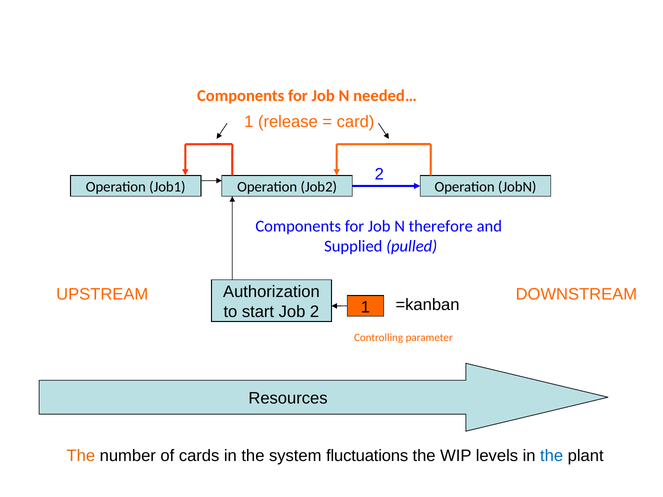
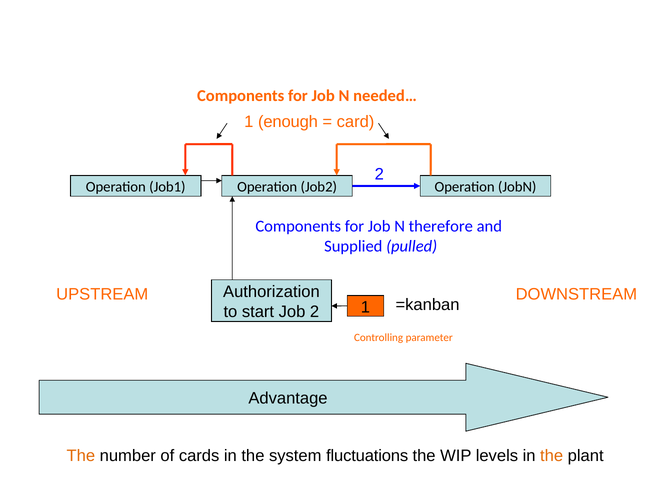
release: release -> enough (288, 122)
Resources: Resources -> Advantage (288, 399)
the colour: blue -> orange (552, 456)
